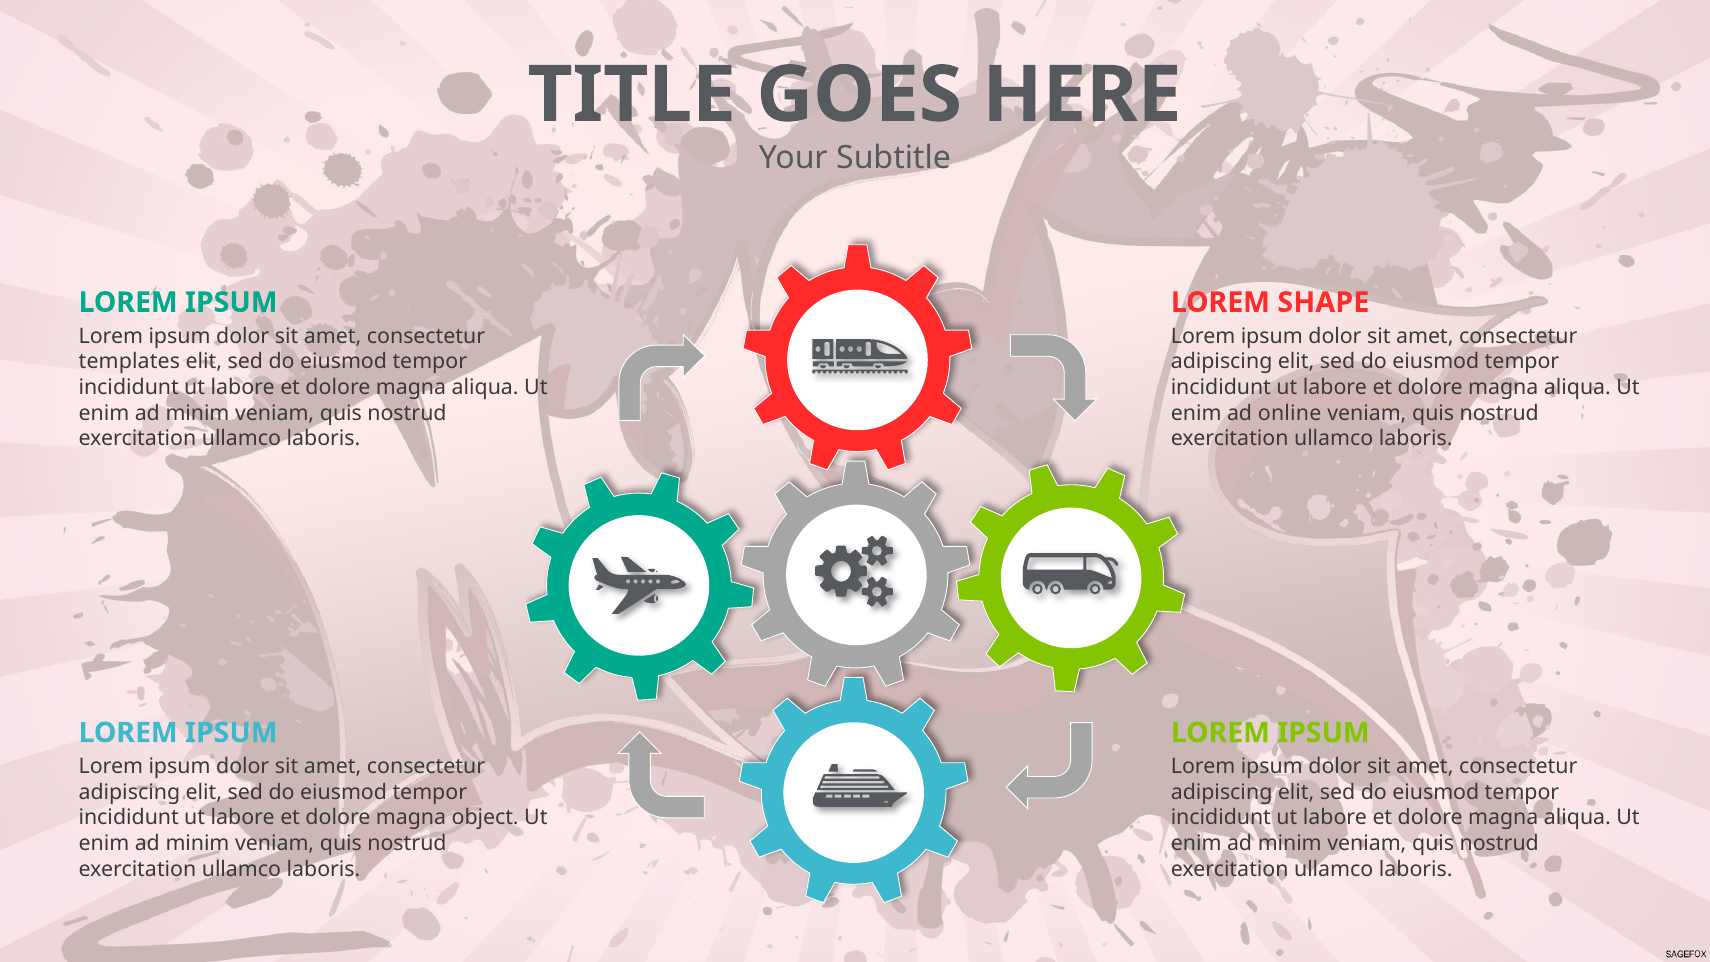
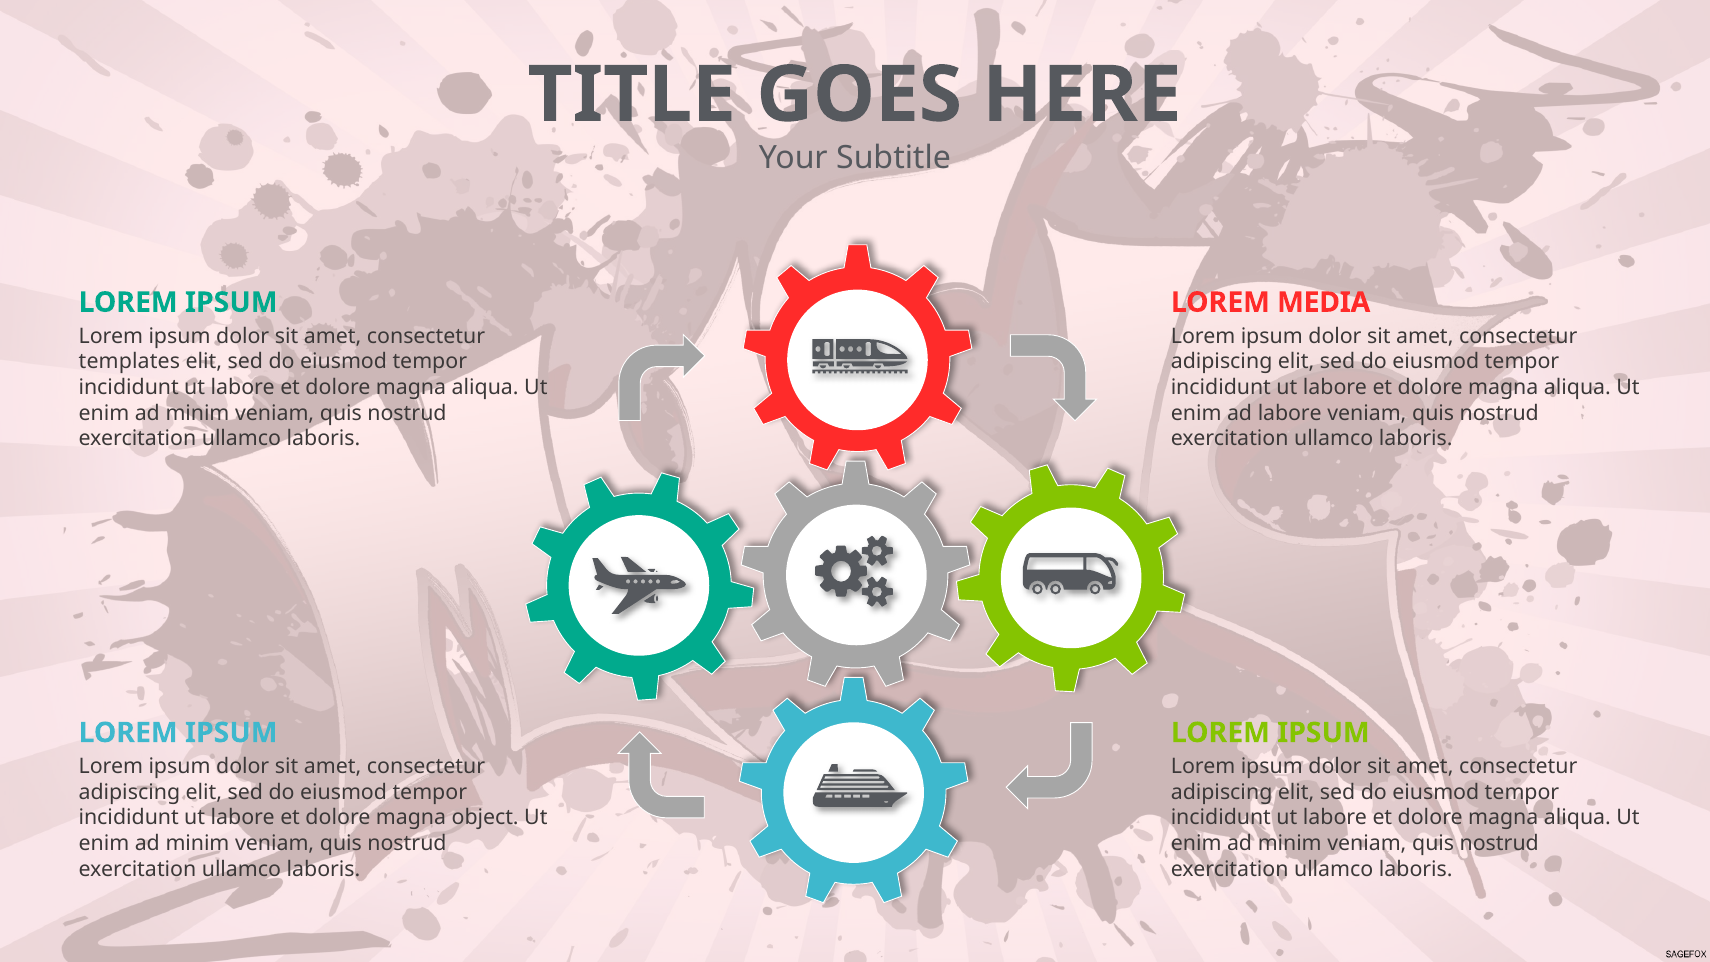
SHAPE: SHAPE -> MEDIA (1324, 302)
ad online: online -> labore (1290, 413)
